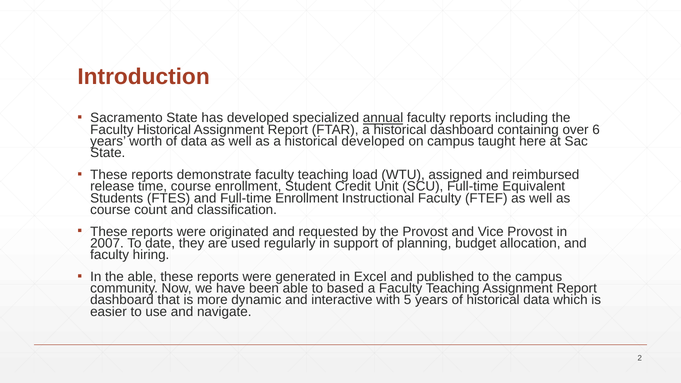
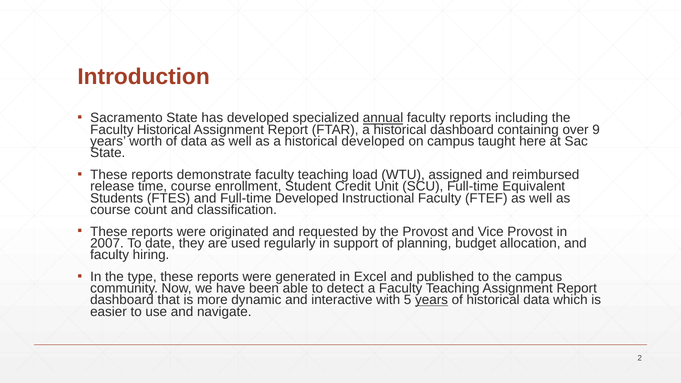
6: 6 -> 9 (596, 130)
Full-time Enrollment: Enrollment -> Developed (307, 198)
the able: able -> type (142, 277)
based: based -> detect (345, 288)
years underline: none -> present (432, 300)
